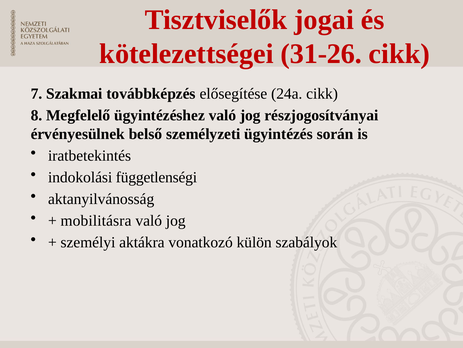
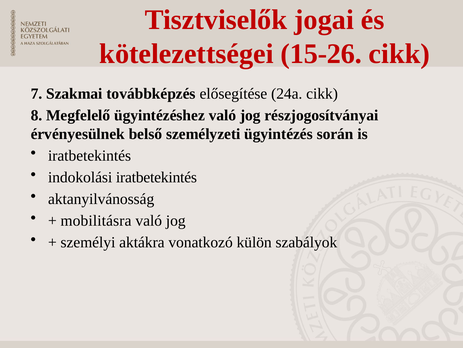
31-26: 31-26 -> 15-26 (321, 54)
indokolási függetlenségi: függetlenségi -> iratbetekintés (156, 177)
